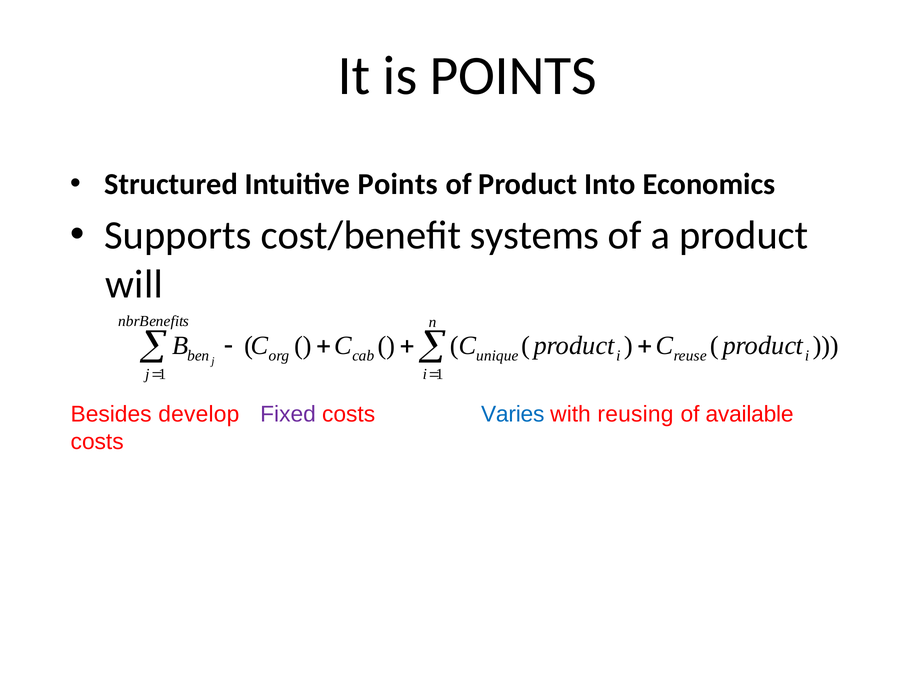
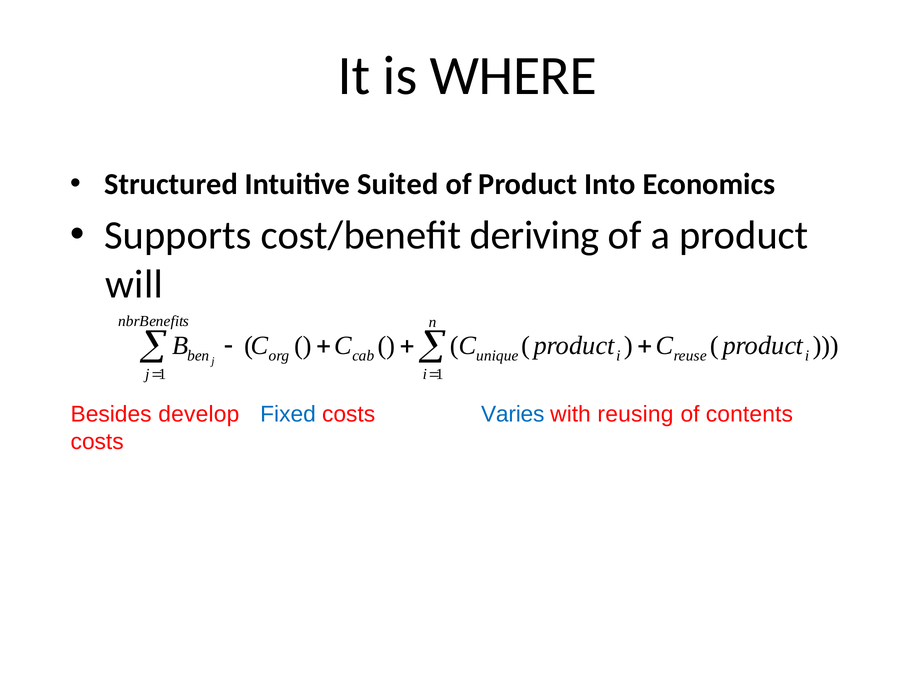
is POINTS: POINTS -> WHERE (513, 76)
Intuitive Points: Points -> Suited (398, 184)
systems: systems -> deriving (535, 236)
Fixed colour: purple -> blue (288, 414)
available: available -> contents (749, 414)
